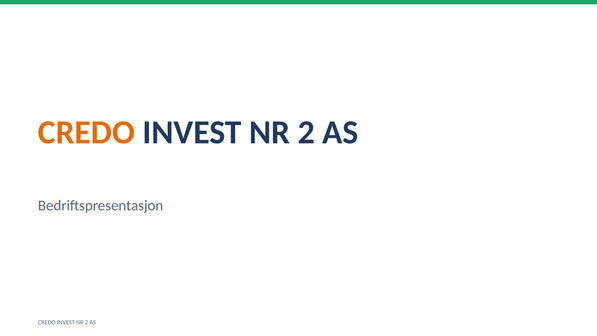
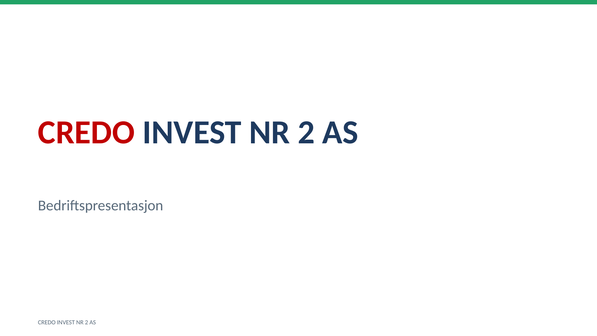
CREDO colour: orange -> red (86, 132)
